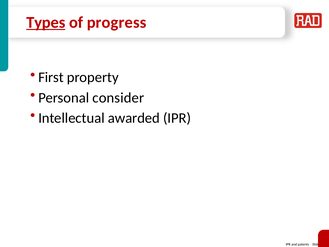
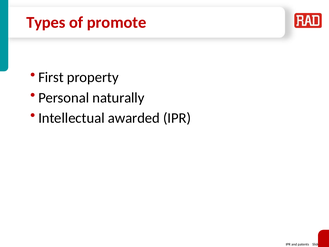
Types underline: present -> none (46, 22)
progress: progress -> promote (117, 22)
consider: consider -> naturally (118, 98)
